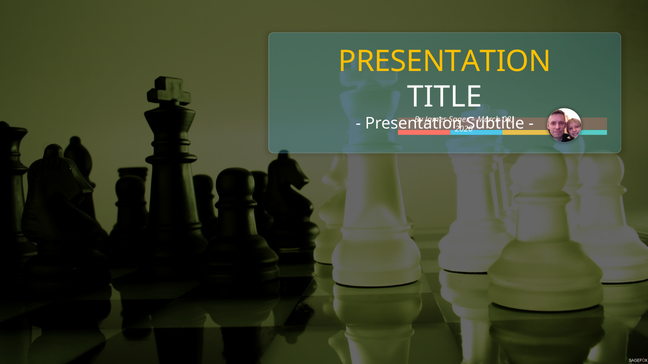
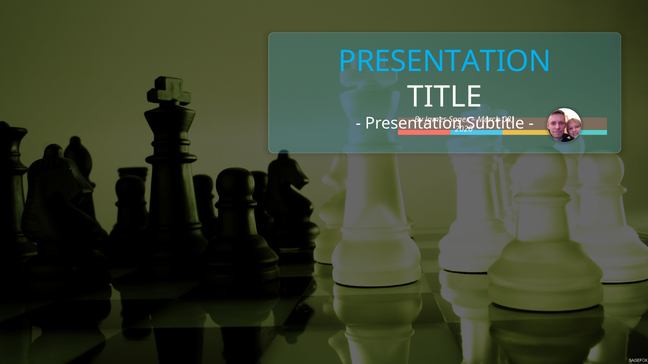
PRESENTATION colour: yellow -> light blue (445, 62)
